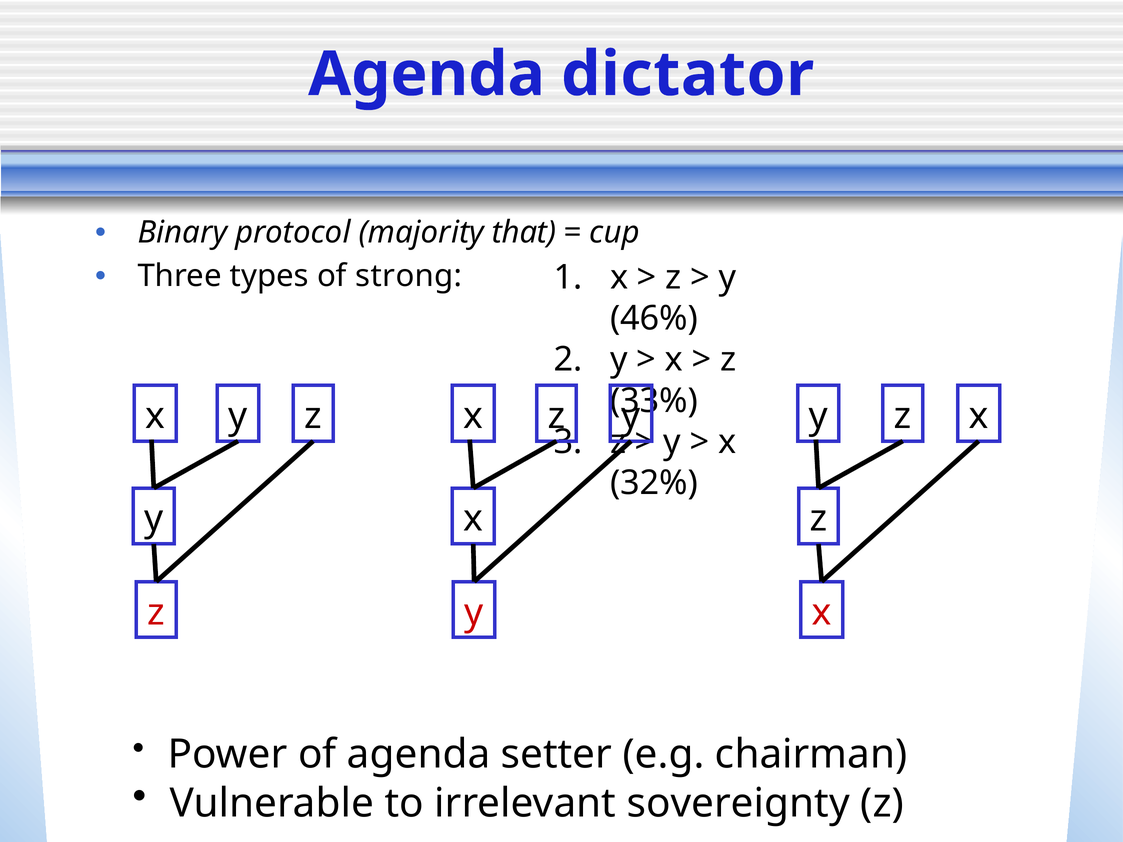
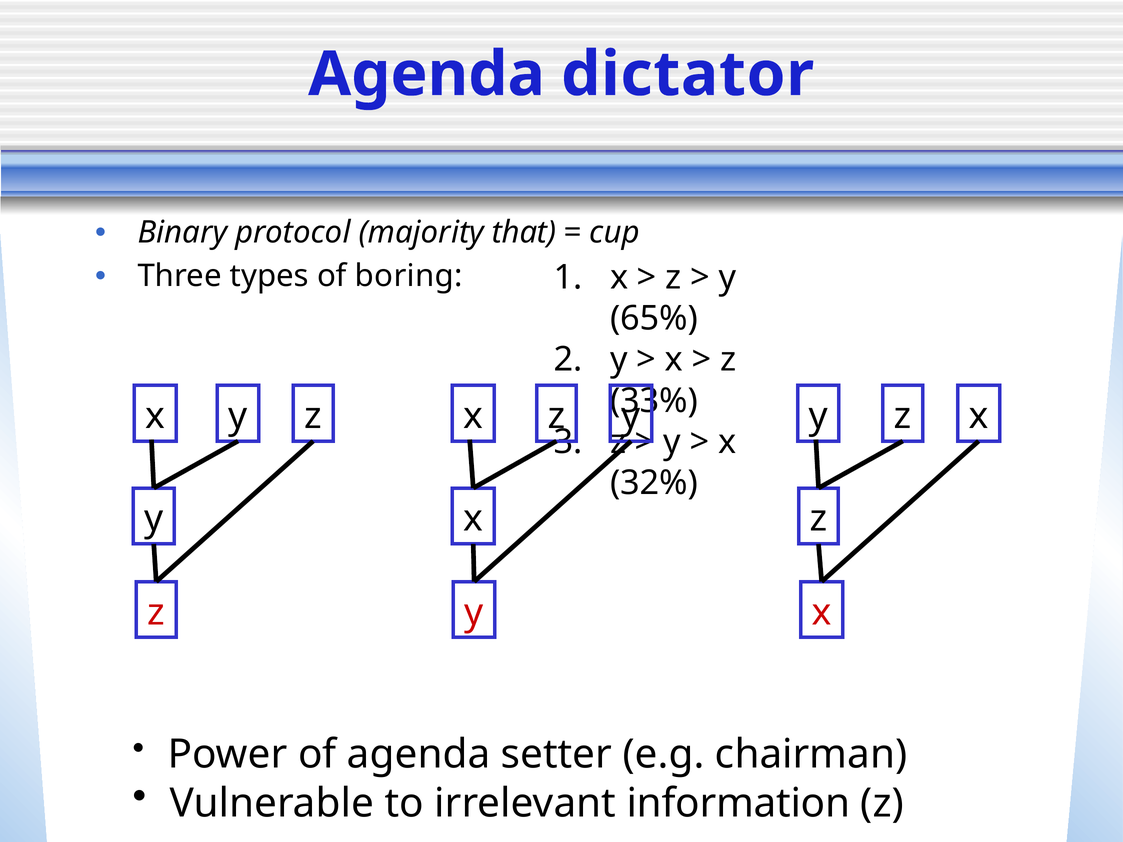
strong: strong -> boring (409, 276)
46%: 46% -> 65% (654, 319)
sovereignty: sovereignty -> information (738, 803)
